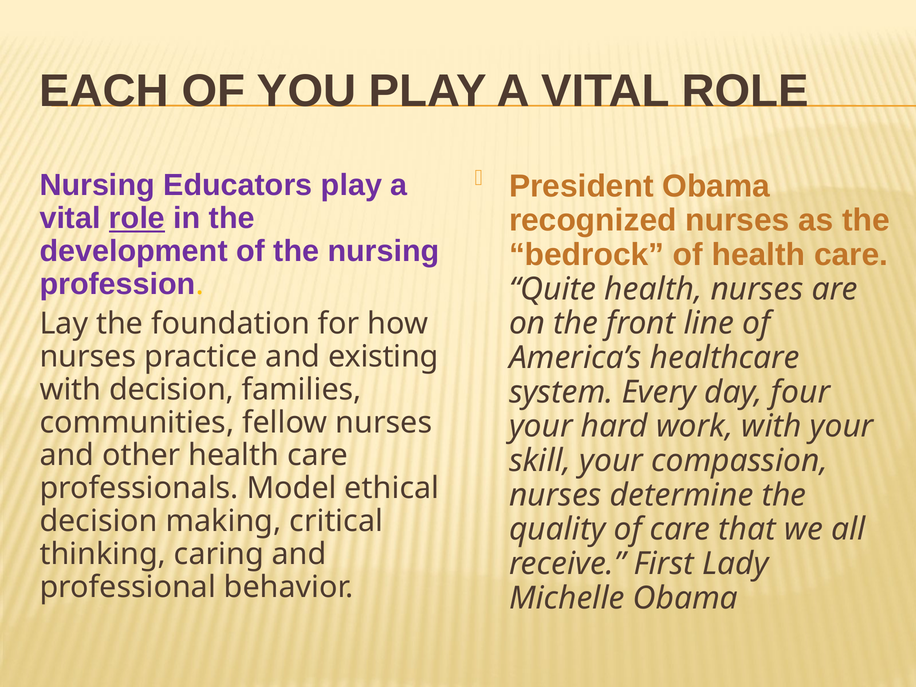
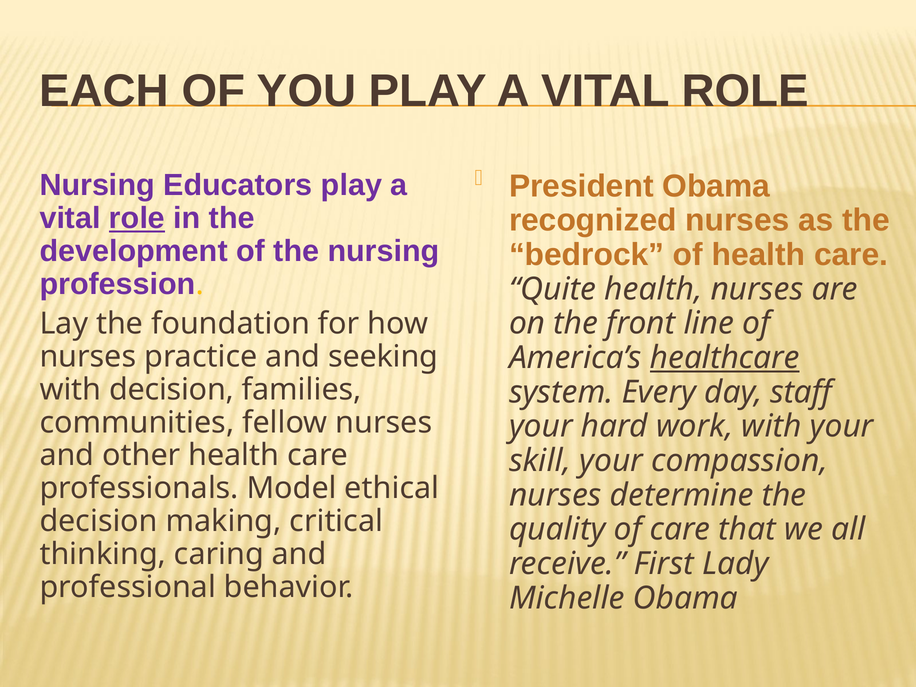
existing: existing -> seeking (383, 357)
healthcare underline: none -> present (725, 358)
four: four -> staff (801, 392)
